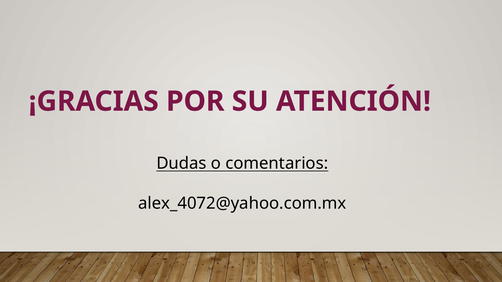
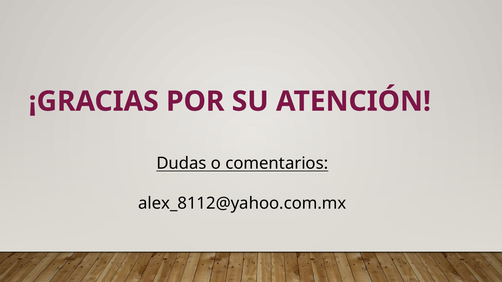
alex_4072@yahoo.com.mx: alex_4072@yahoo.com.mx -> alex_8112@yahoo.com.mx (242, 204)
